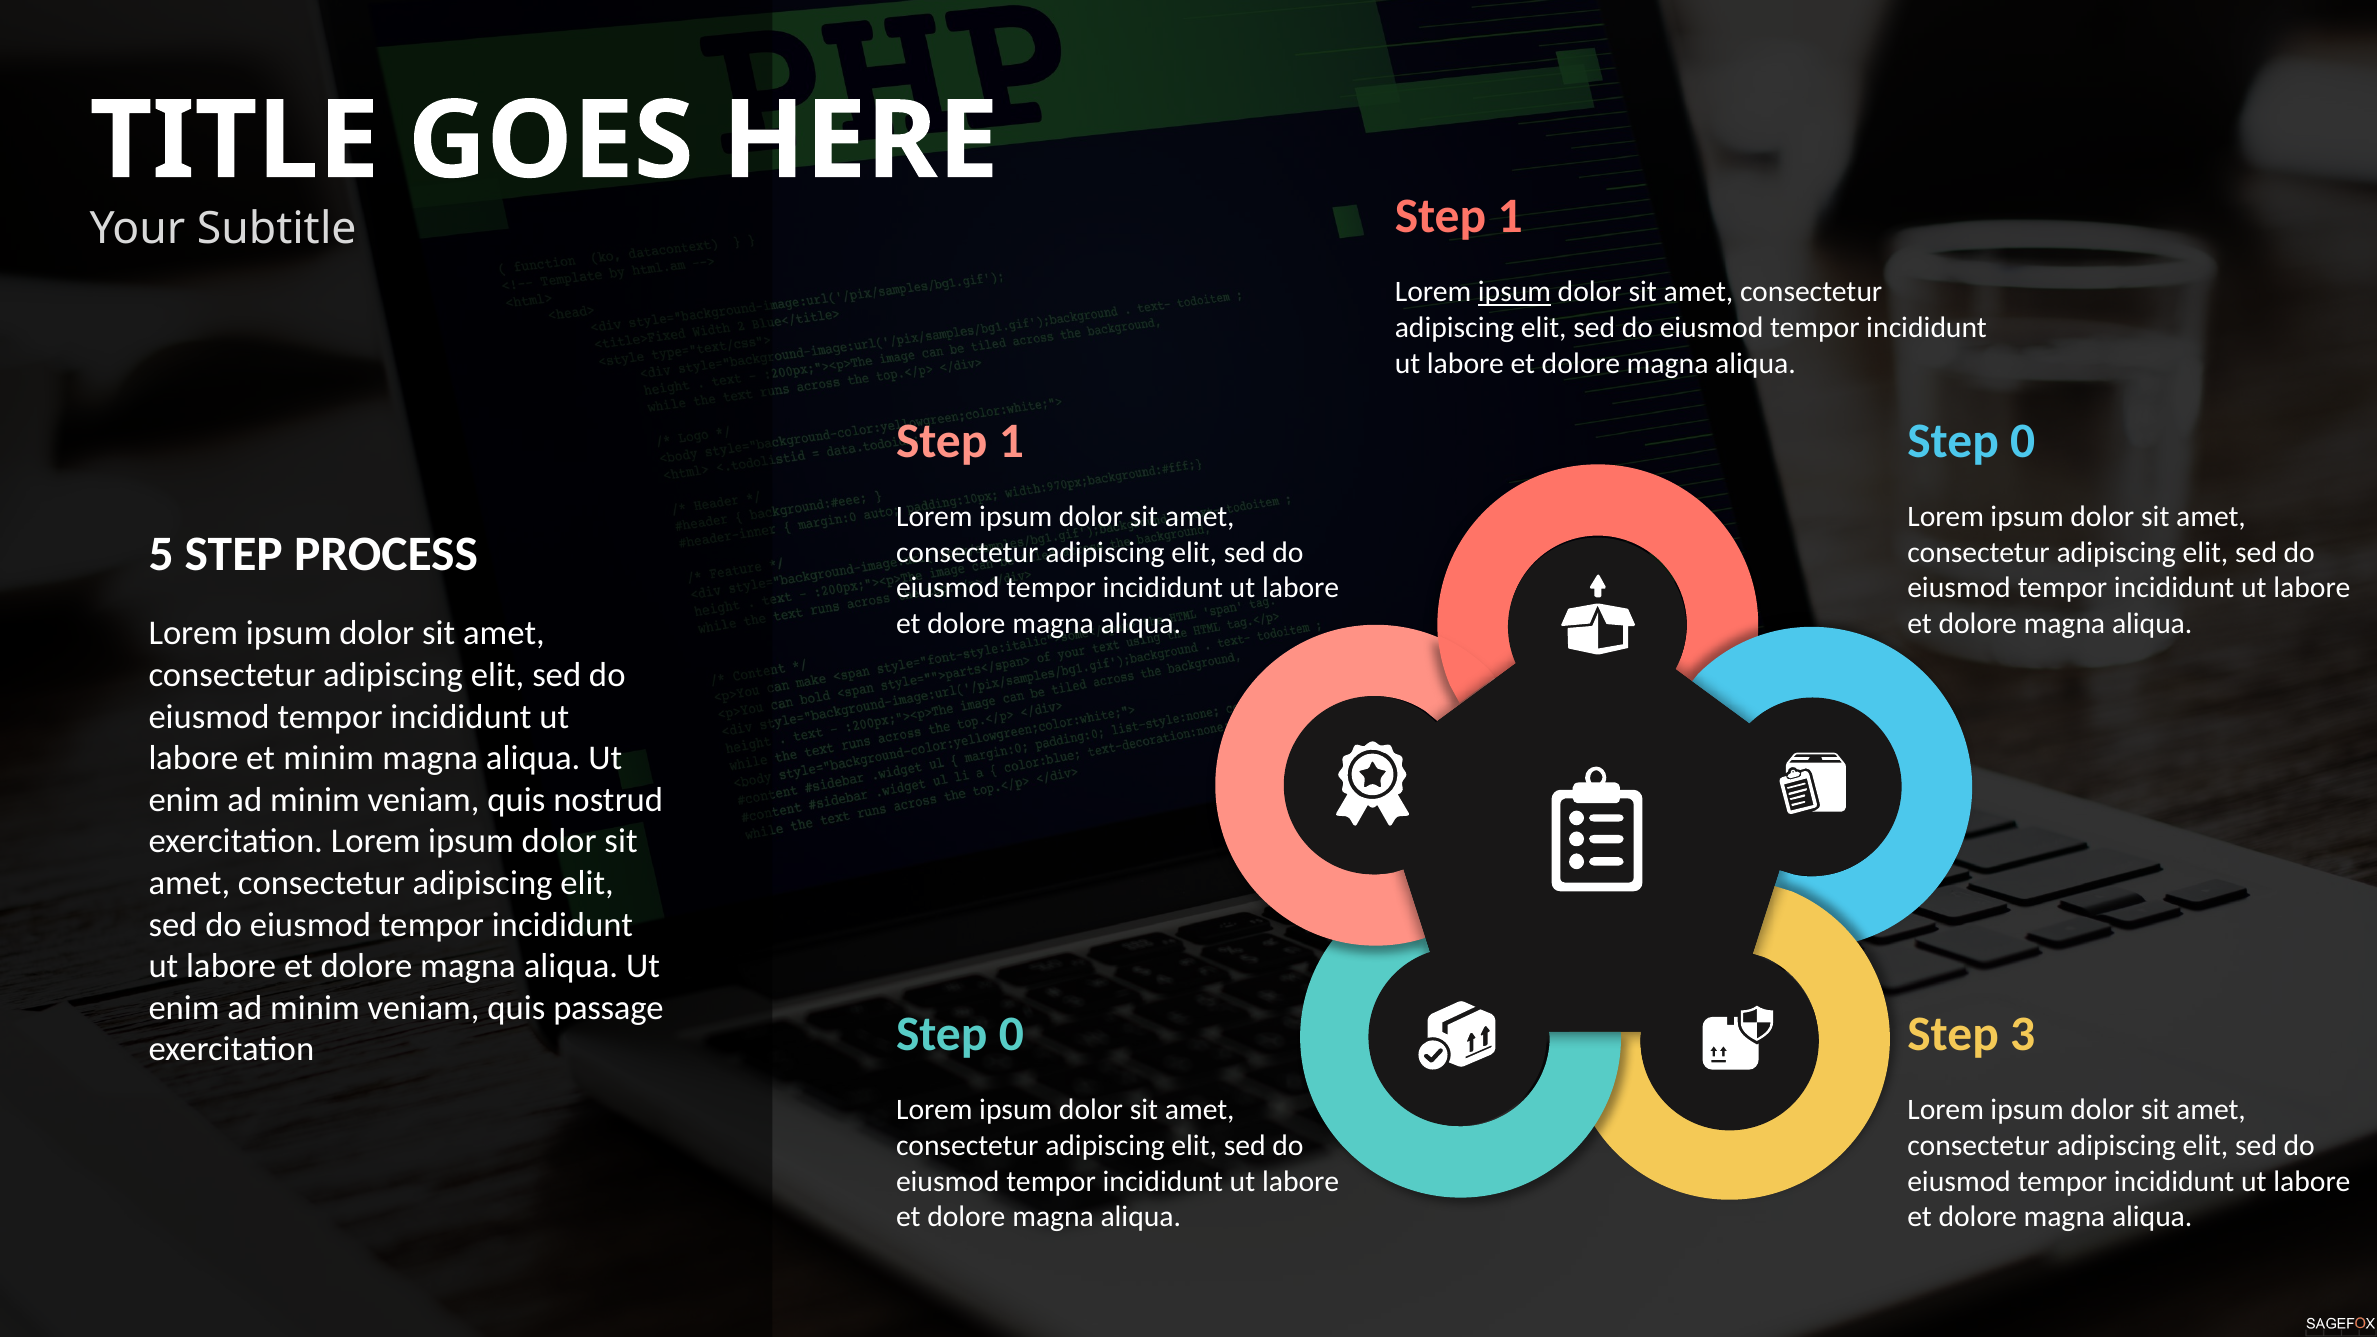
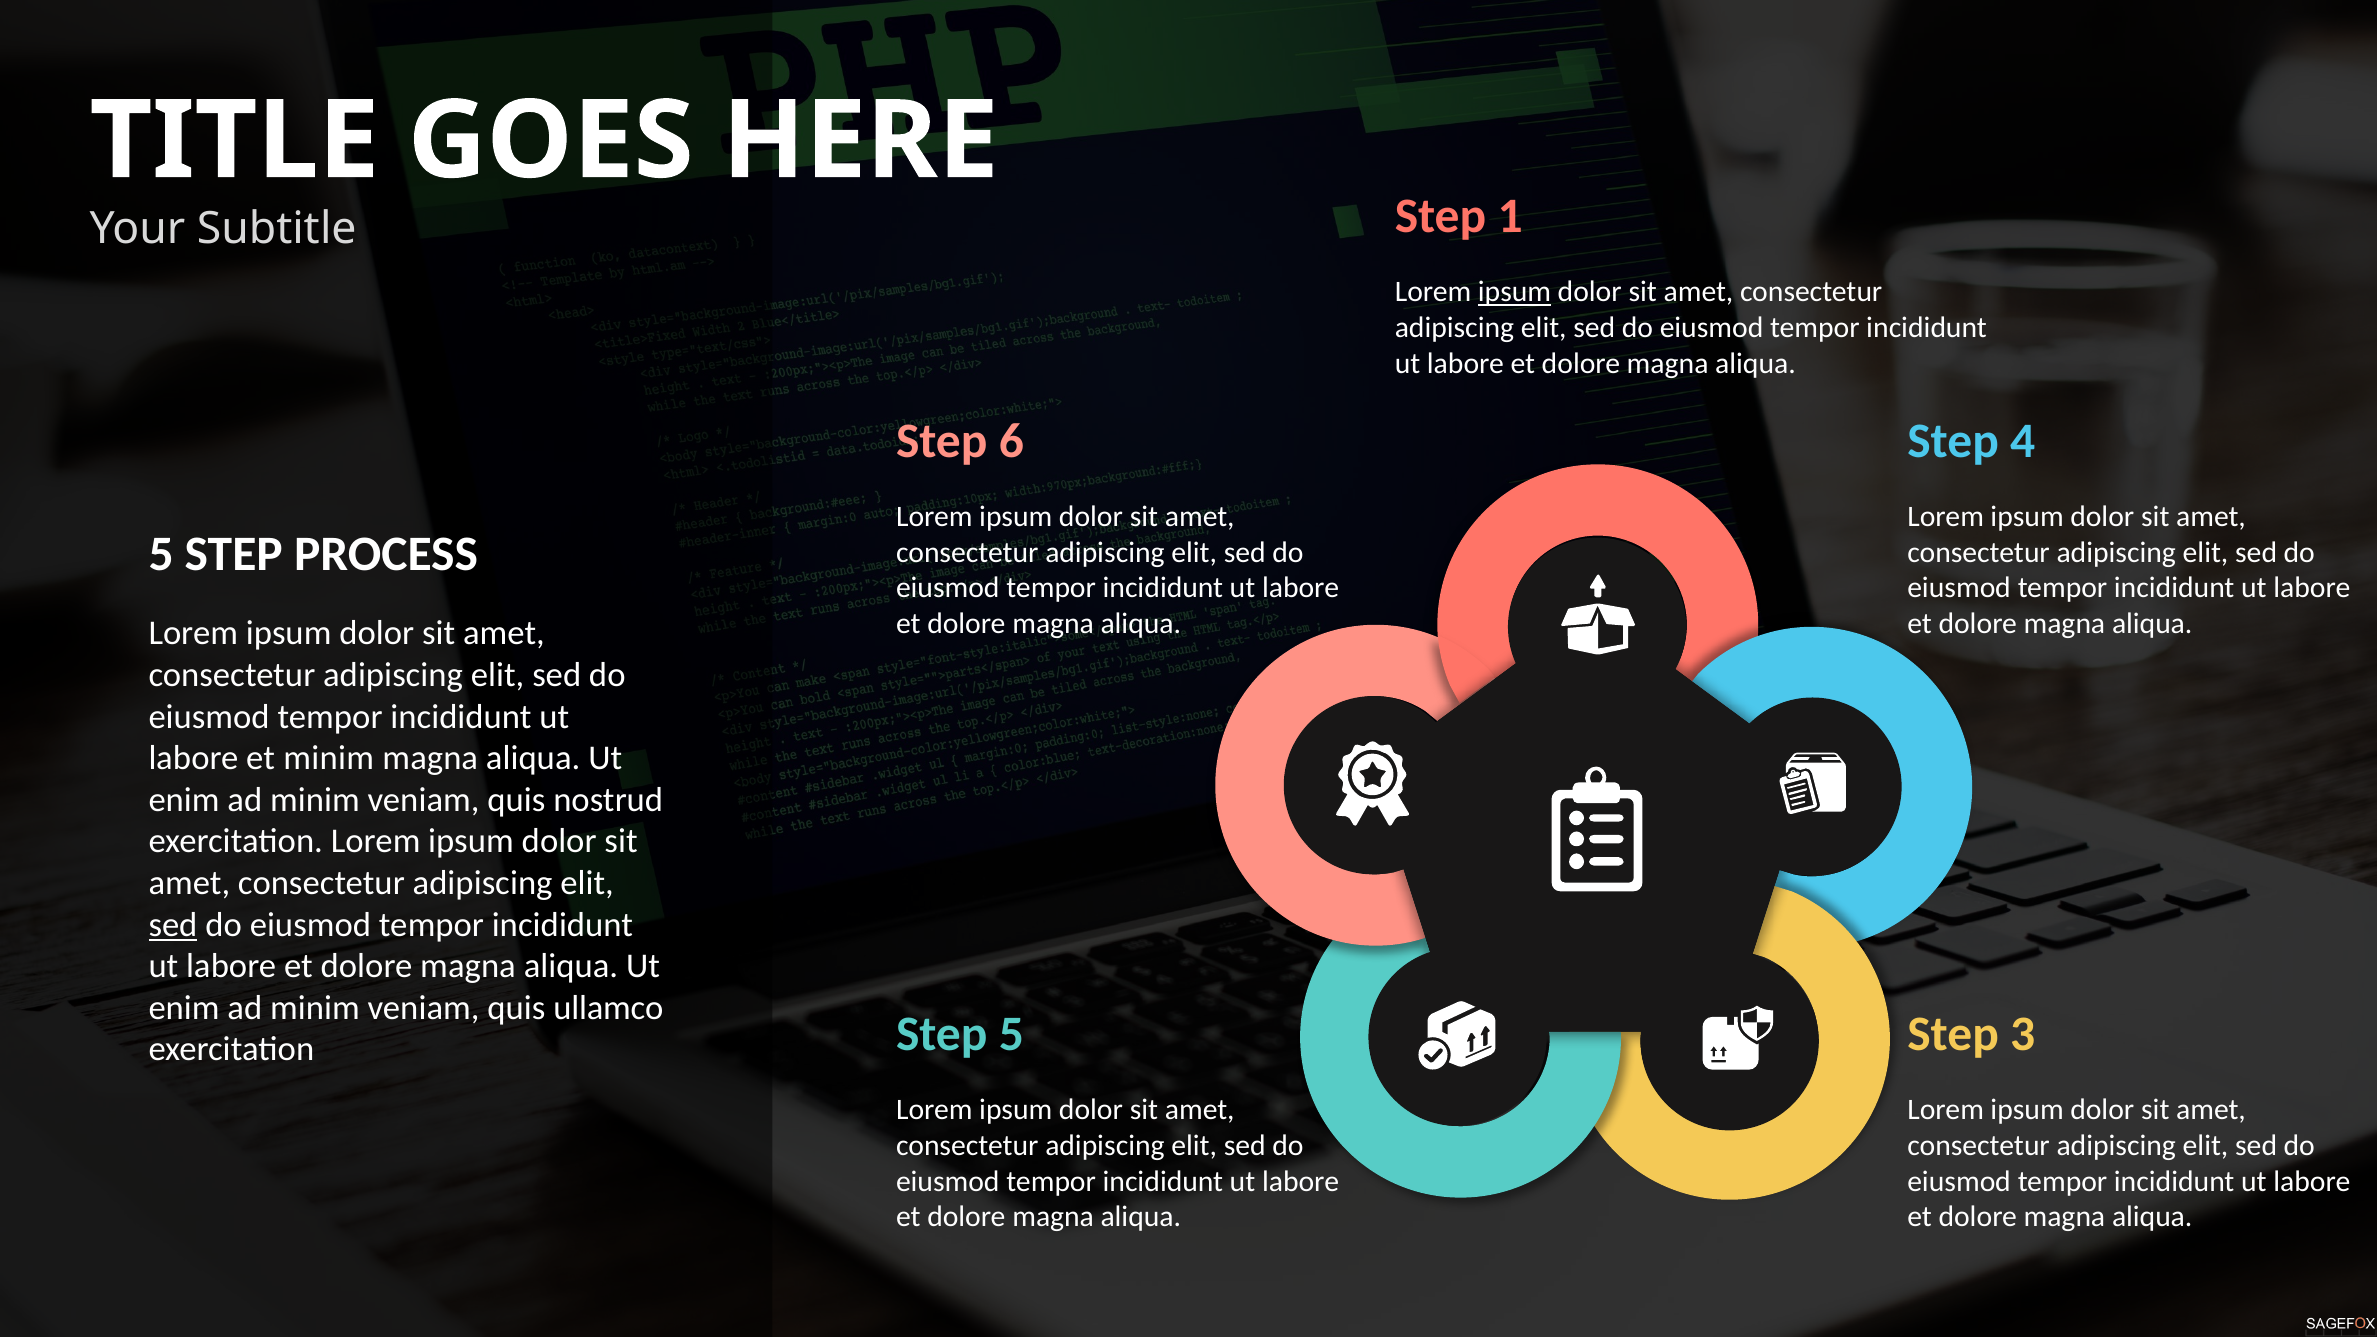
1: 1 -> 6 (1011, 441)
0: 0 -> 4 (2023, 441)
sed underline: none -> present (173, 925)
passage: passage -> ullamco (608, 1008)
0: 0 -> 5 (1011, 1034)
